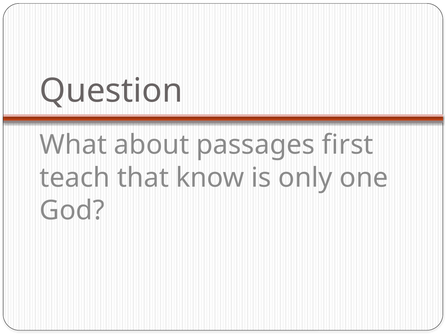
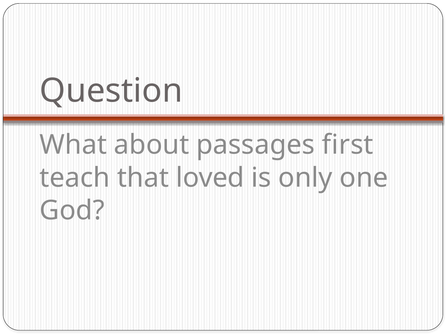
know: know -> loved (210, 177)
